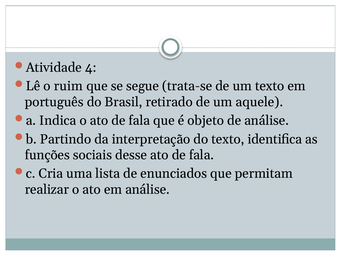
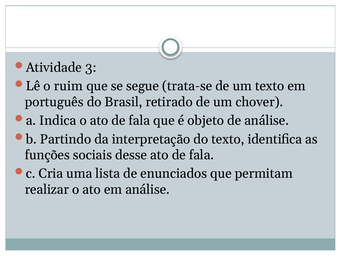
4: 4 -> 3 (91, 67)
aquele: aquele -> chover (259, 102)
